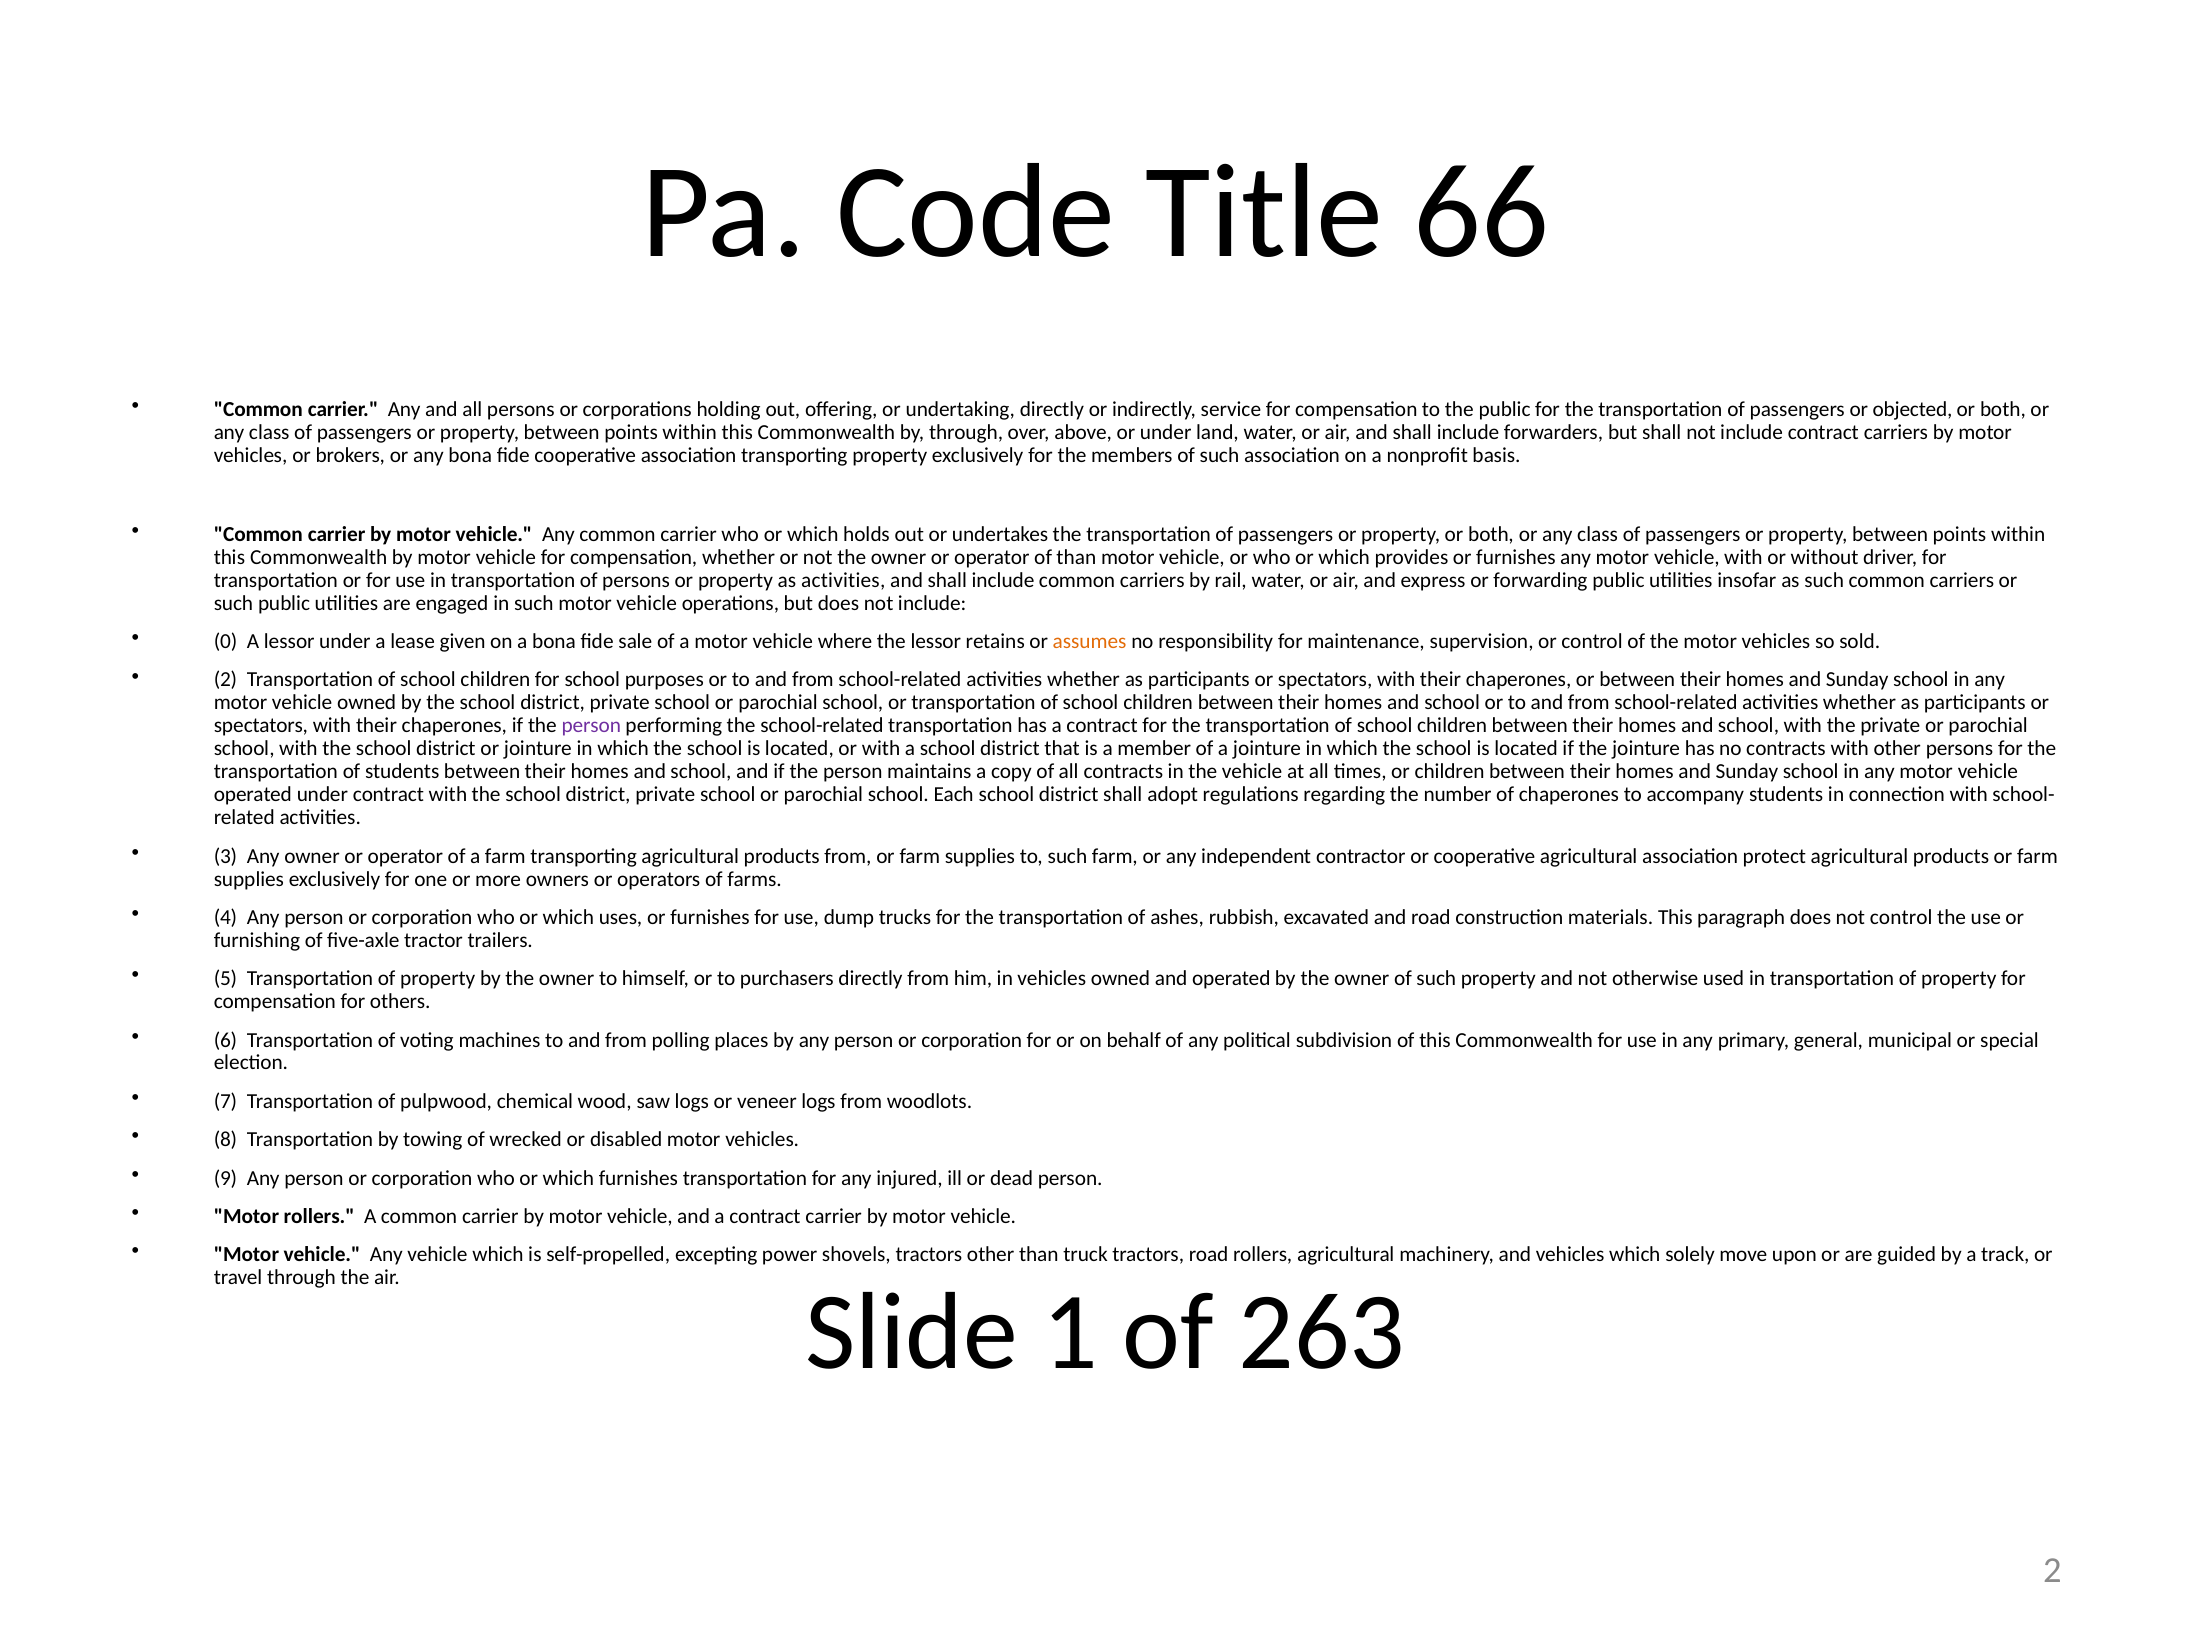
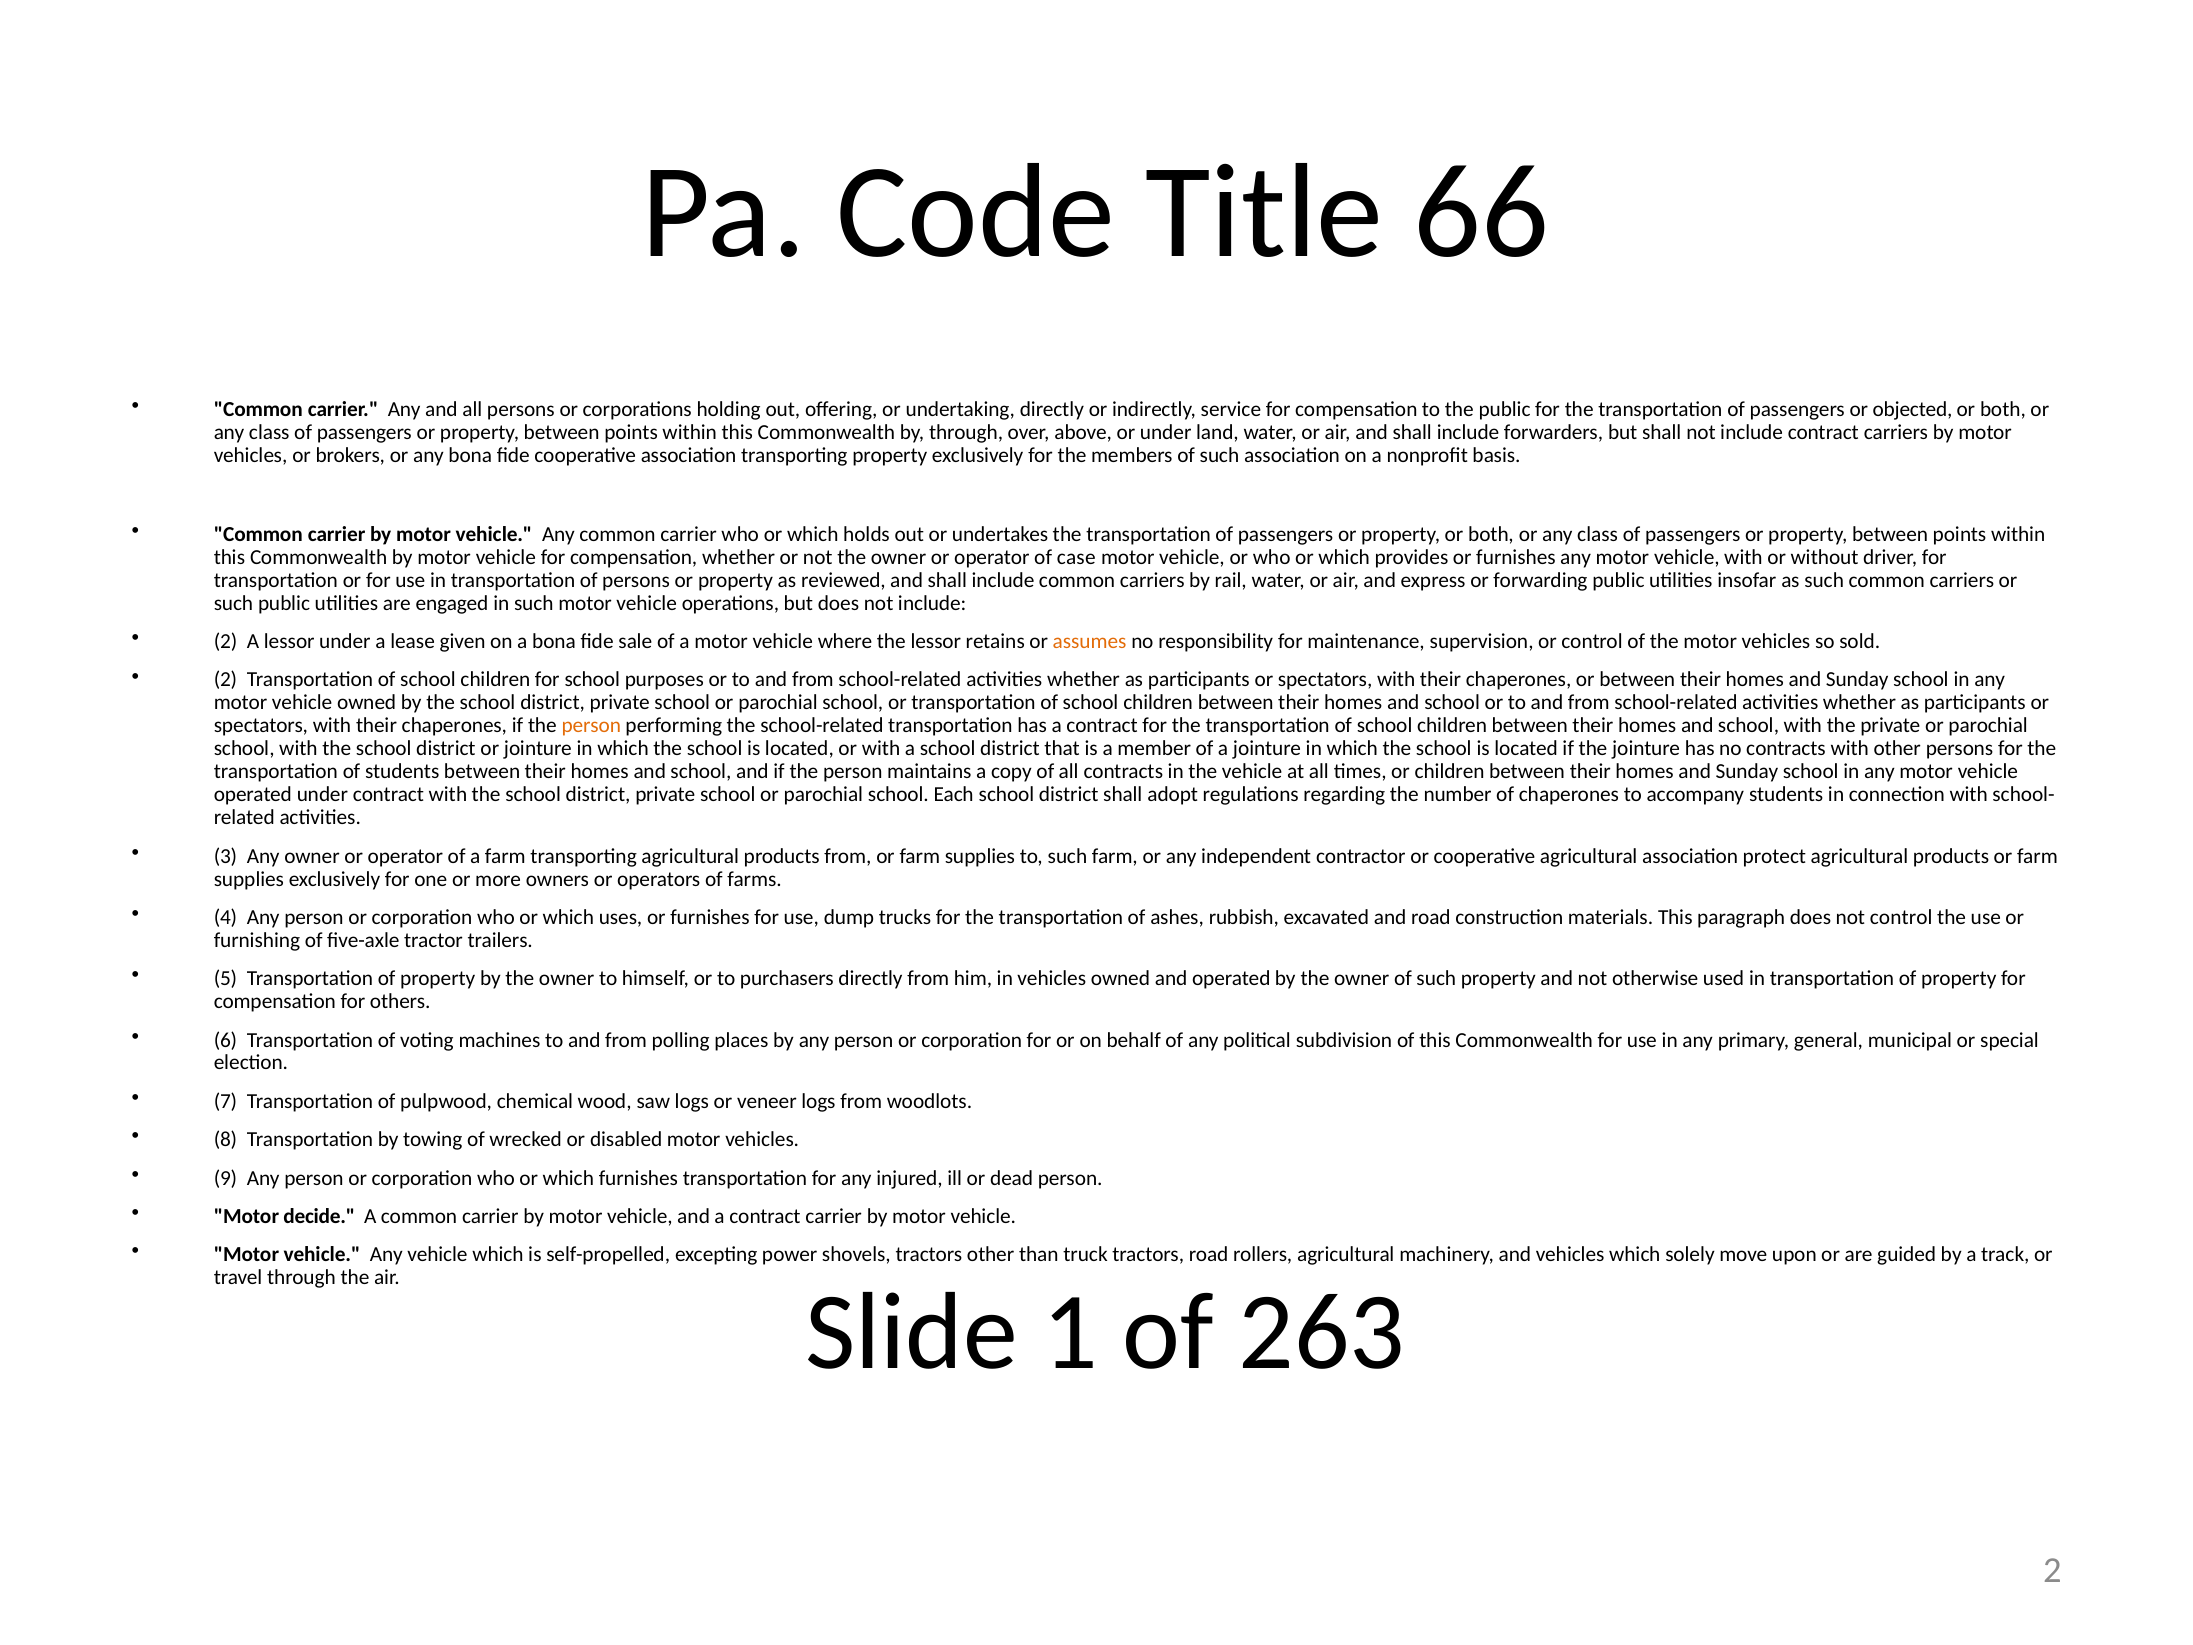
of than: than -> case (1076, 557)
as activities: activities -> reviewed (843, 580)
0: 0 -> 2 (226, 641)
person colour: purple -> orange (591, 726)
Motor rollers: rollers -> decide (319, 1216)
